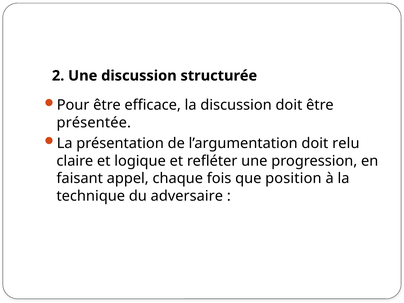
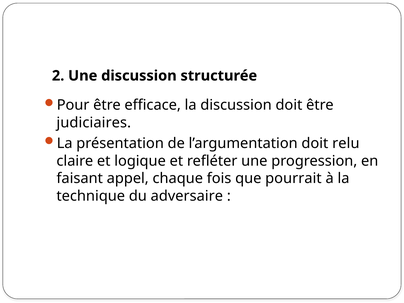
présentée: présentée -> judiciaires (94, 123)
position: position -> pourrait (293, 178)
